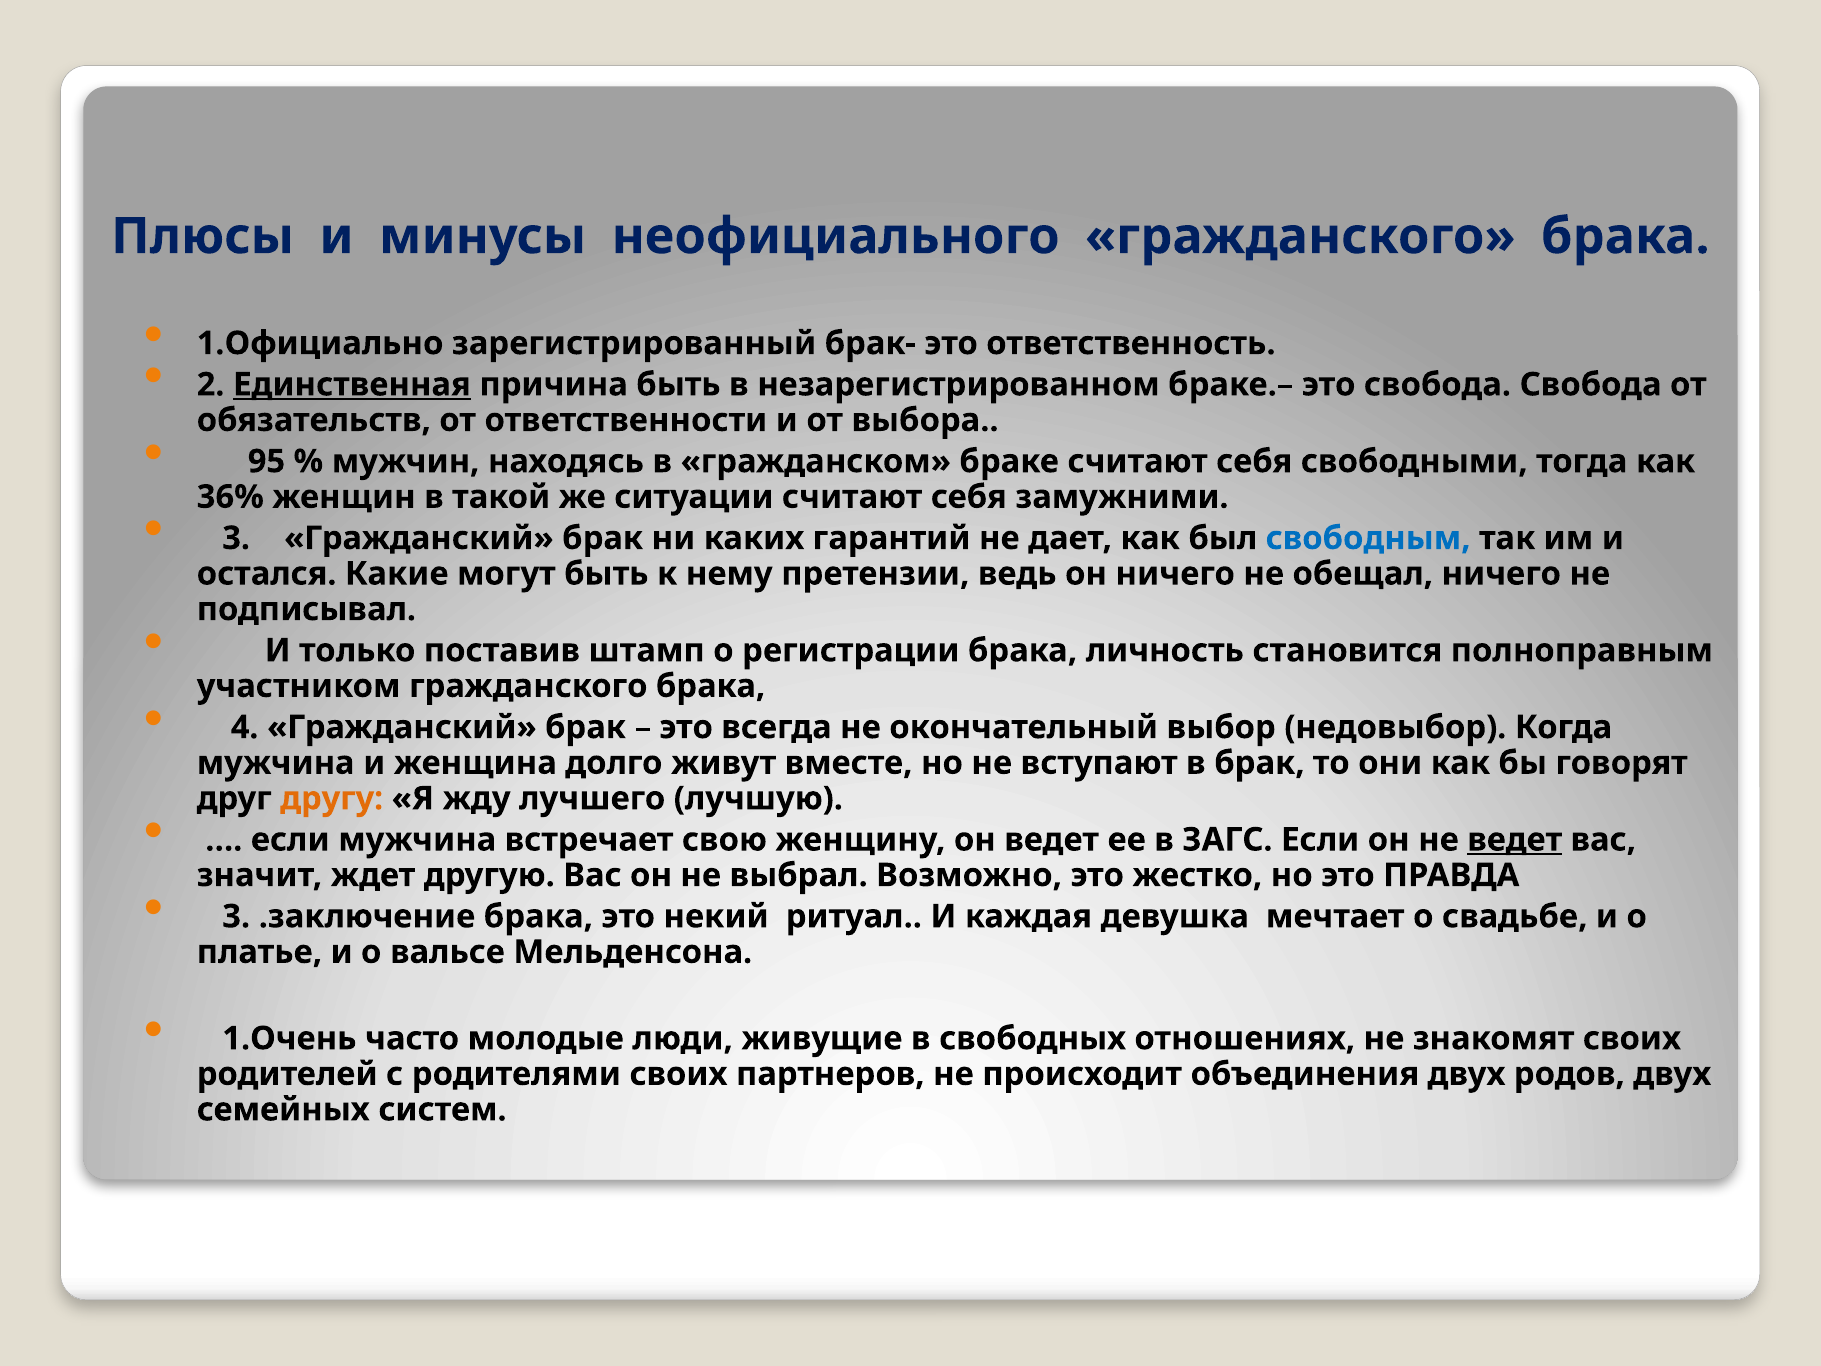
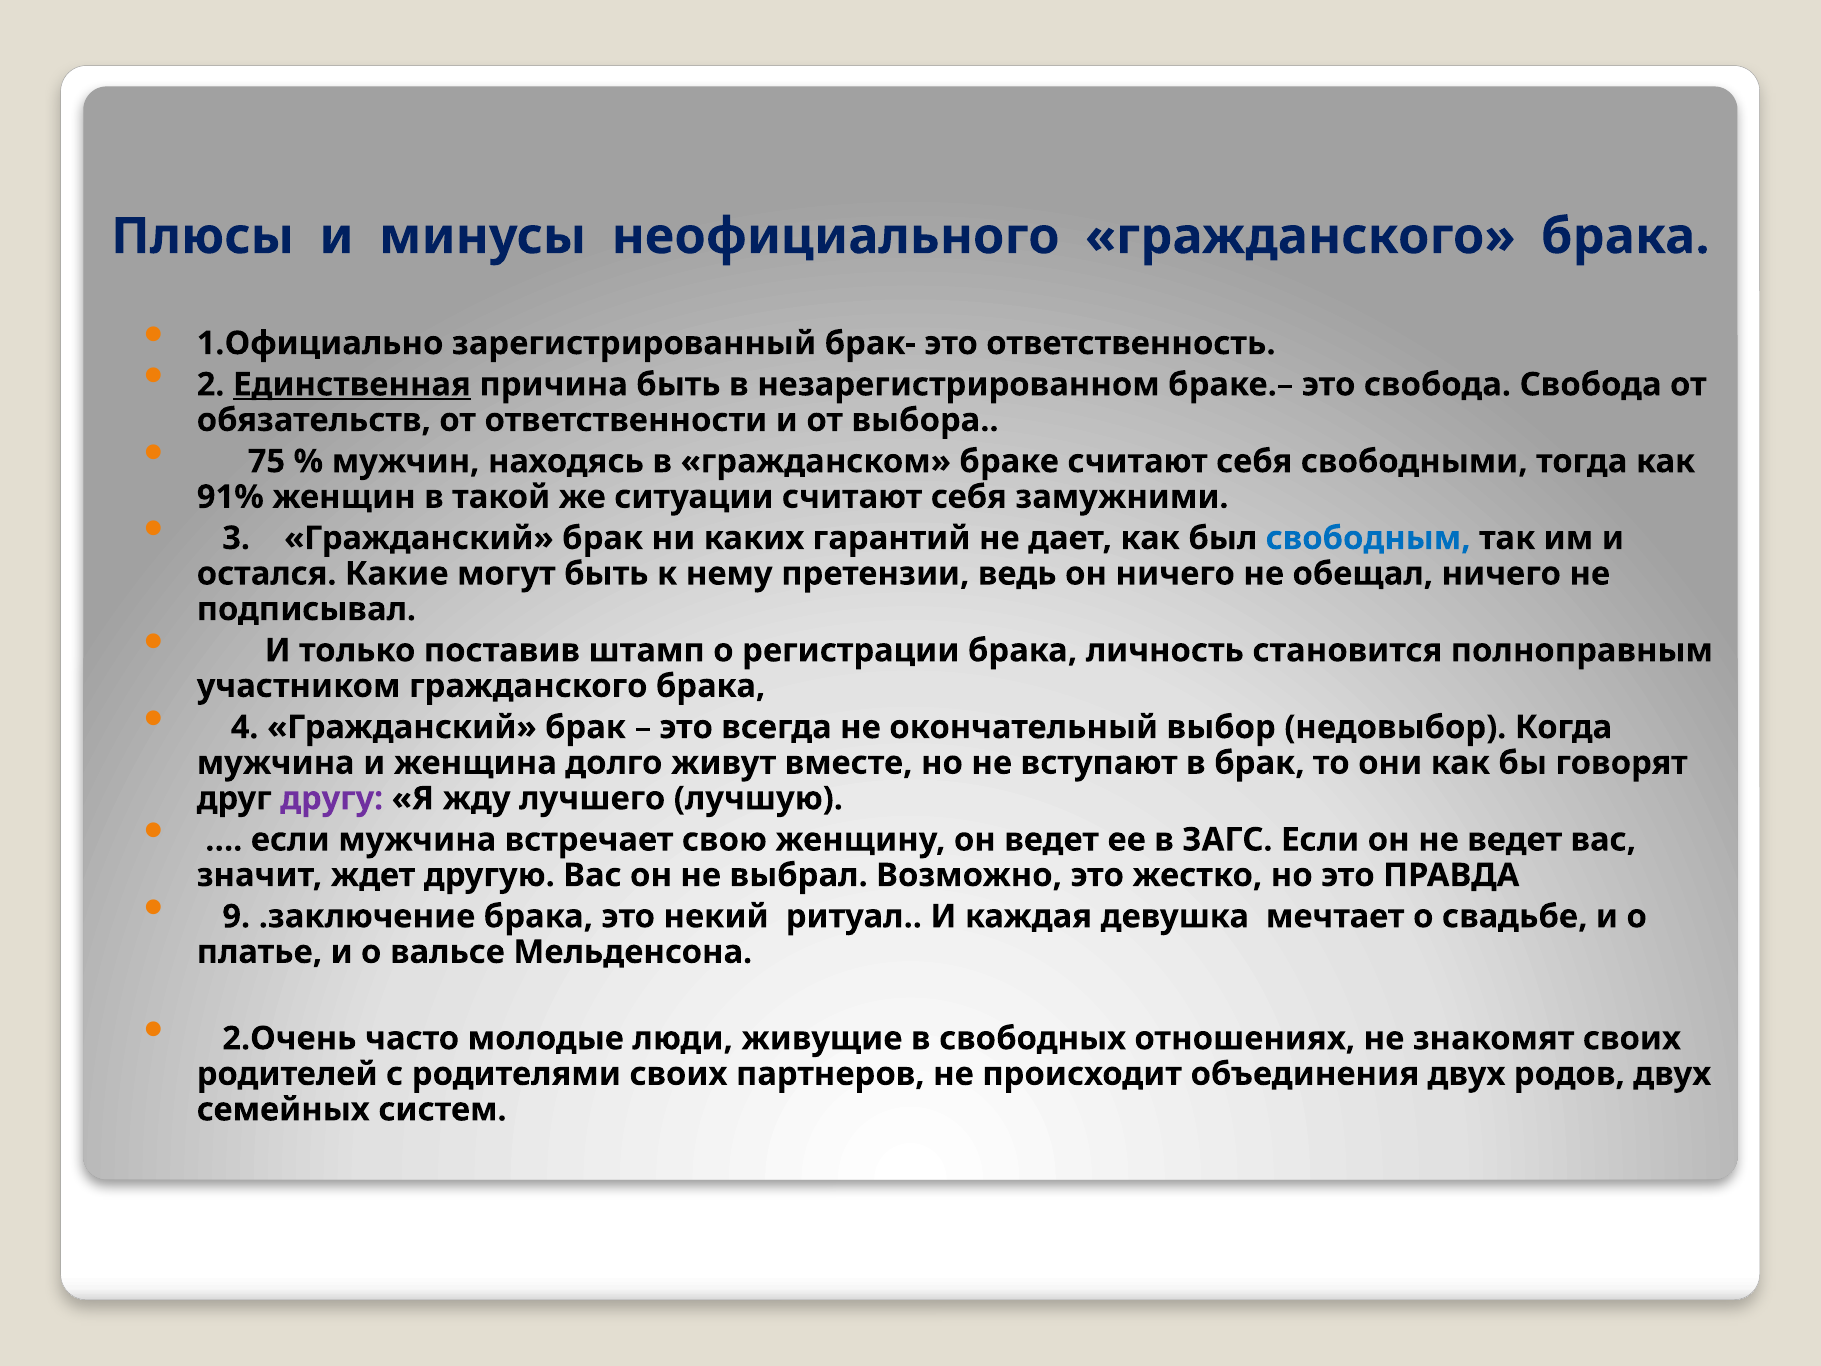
95: 95 -> 75 (266, 461)
36%: 36% -> 91% (230, 497)
другу colour: orange -> purple (332, 798)
ведет underline: present -> none (1515, 840)
3: 3 -> 9 (236, 916)
1.Очень: 1.Очень -> 2.Очень (289, 1038)
